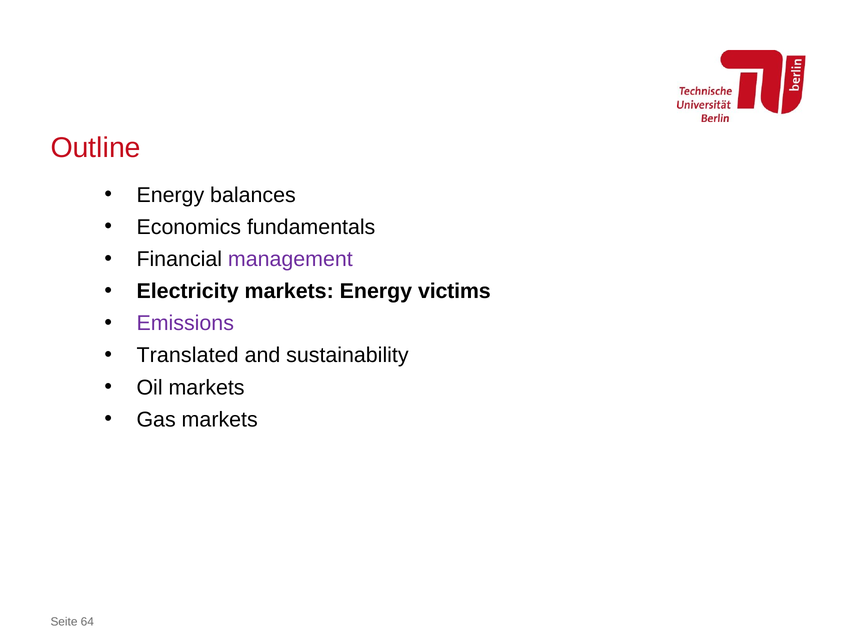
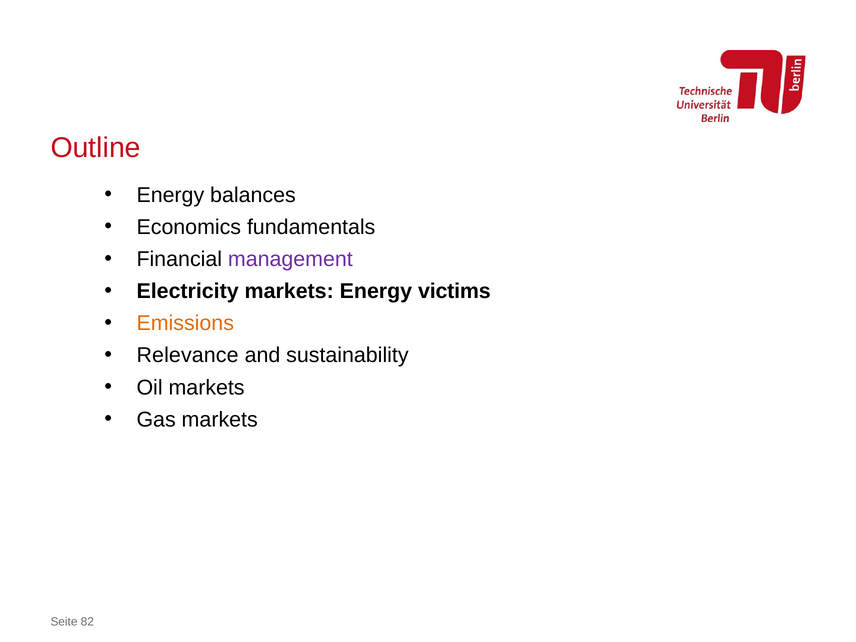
Emissions colour: purple -> orange (185, 323)
Translated: Translated -> Relevance (188, 355)
64: 64 -> 82 (87, 622)
